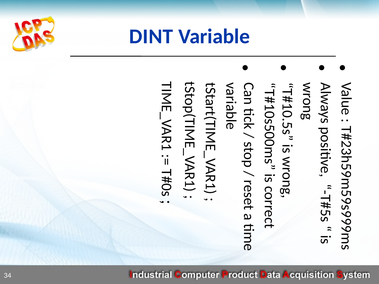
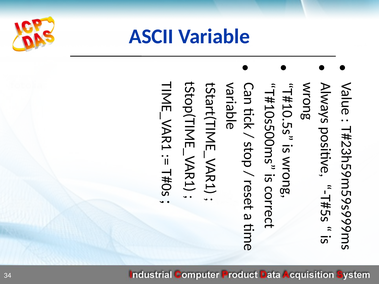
DINT: DINT -> ASCII (151, 37)
